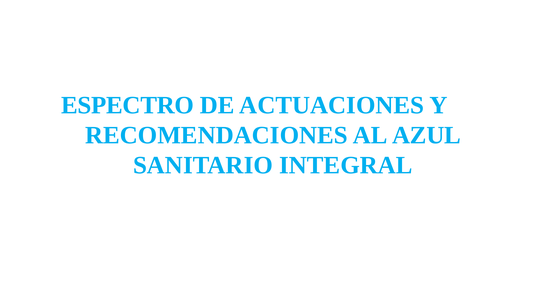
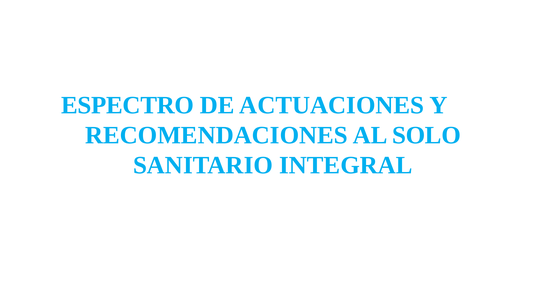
AZUL: AZUL -> SOLO (426, 135)
